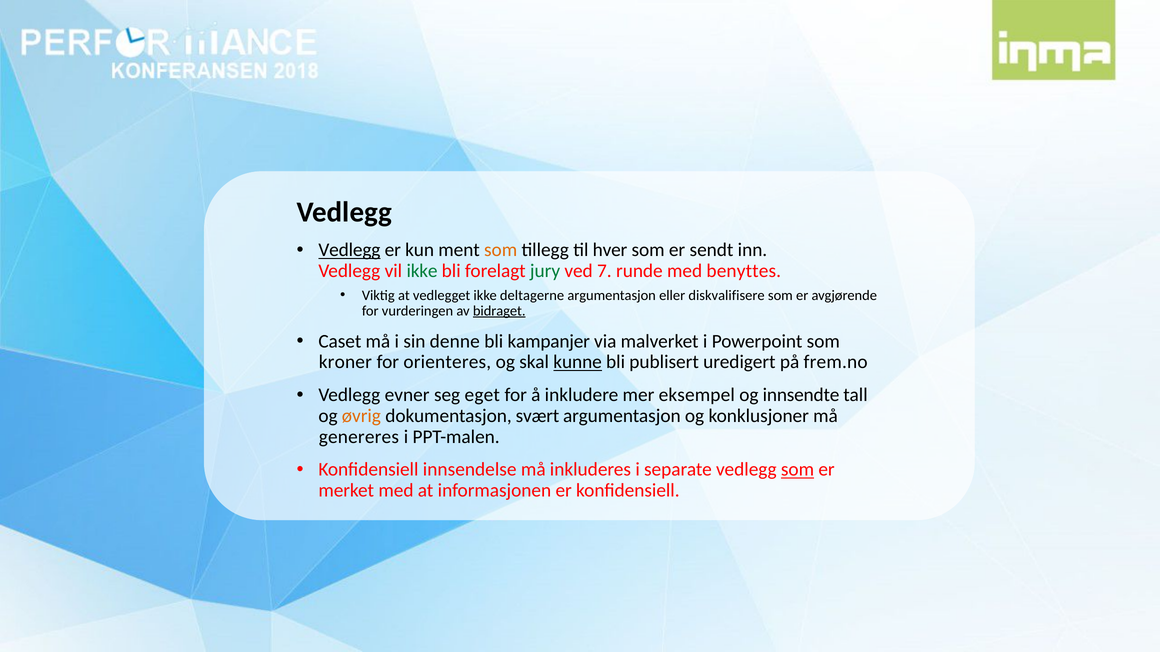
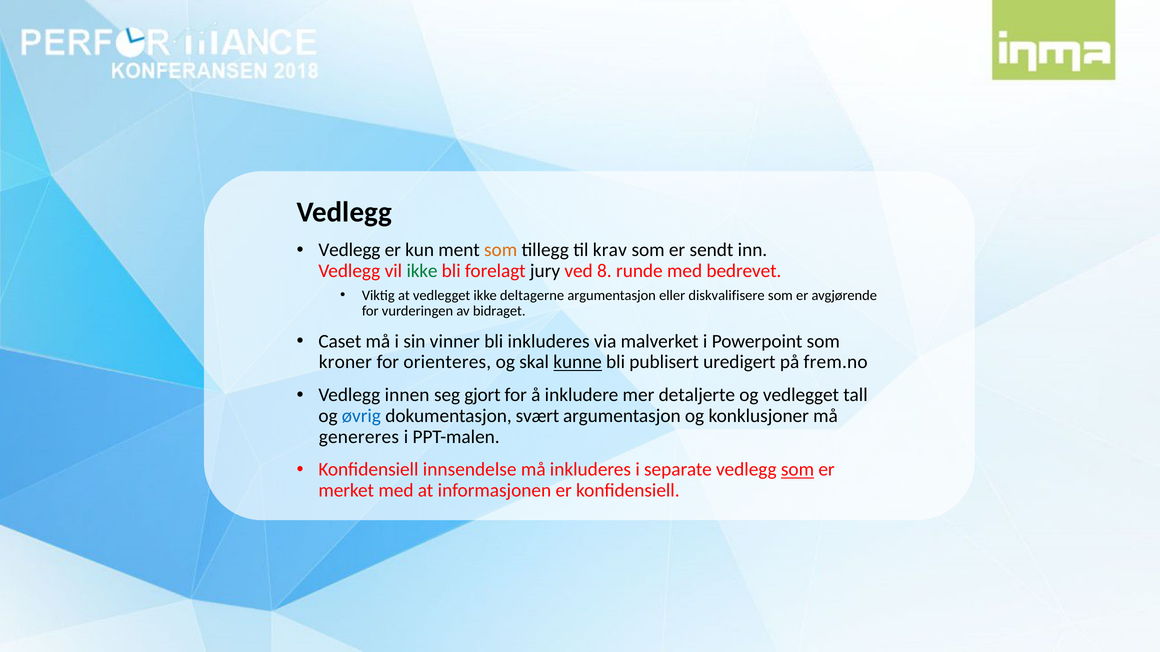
Vedlegg underline: present -> none (349, 250)
hver: hver -> krav (610, 250)
jury colour: green -> black (545, 271)
7: 7 -> 8 (604, 271)
benyttes: benyttes -> bedrevet (744, 271)
bidraget underline: present -> none (499, 311)
denne: denne -> vinner (455, 341)
bli kampanjer: kampanjer -> inkluderes (549, 341)
evner: evner -> innen (407, 395)
eget: eget -> gjort (482, 395)
eksempel: eksempel -> detaljerte (697, 395)
og innsendte: innsendte -> vedlegget (801, 395)
øvrig colour: orange -> blue (361, 416)
